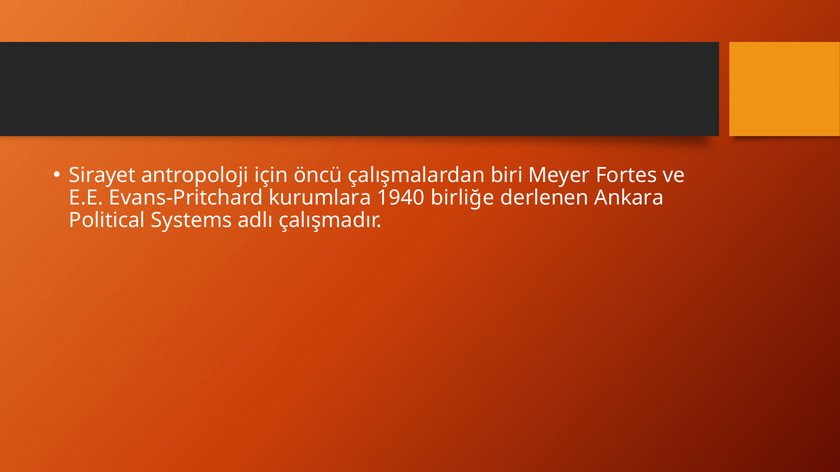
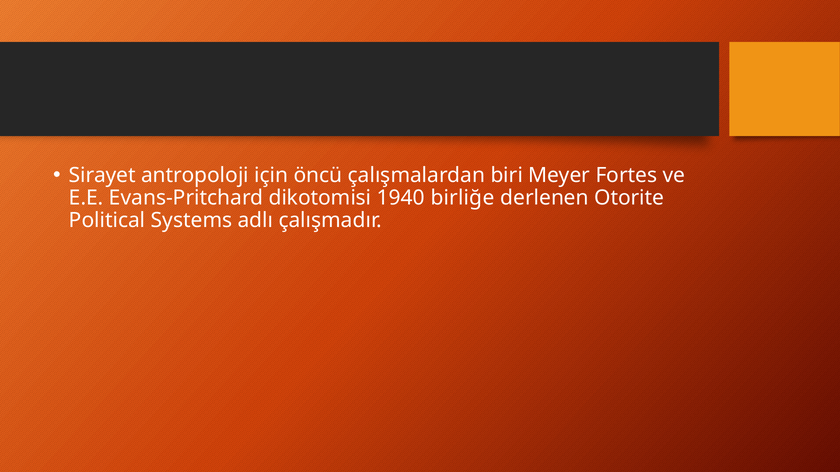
kurumlara: kurumlara -> dikotomisi (320, 198)
Ankara: Ankara -> Otorite (629, 198)
